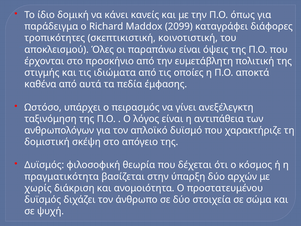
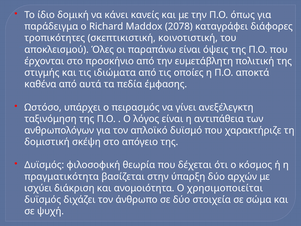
2099: 2099 -> 2078 (179, 27)
χωρίς: χωρίς -> ισχύει (38, 188)
προστατευμένου: προστατευμένου -> χρησιμοποιείται (225, 188)
